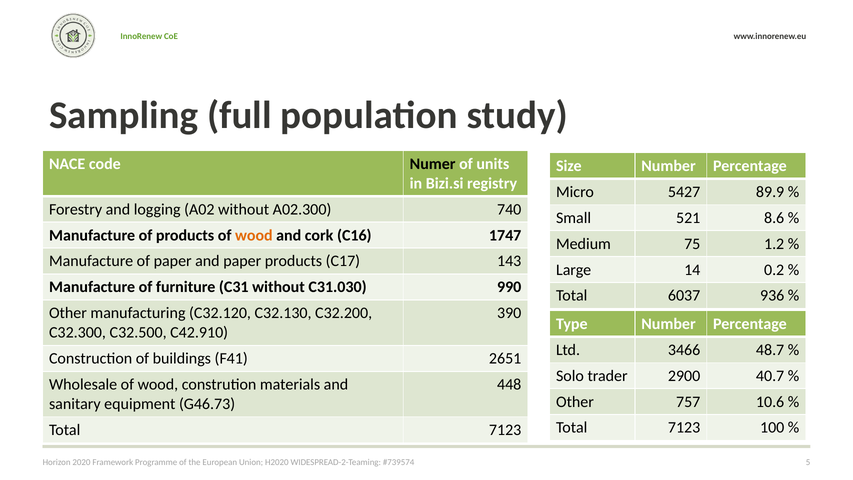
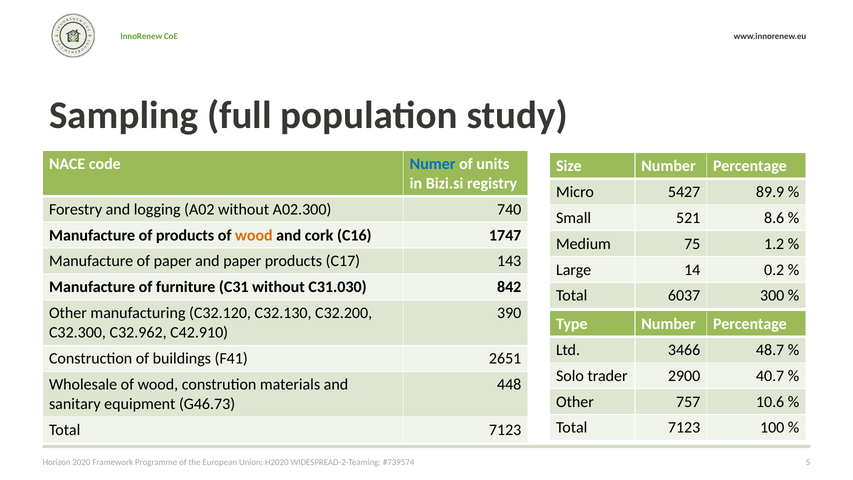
Numer colour: black -> blue (433, 164)
990: 990 -> 842 (509, 287)
936: 936 -> 300 (772, 296)
C32.500: C32.500 -> C32.962 (138, 333)
